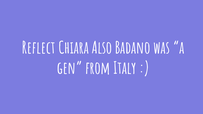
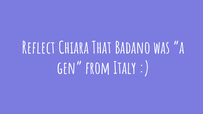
Also: Also -> That (102, 48)
